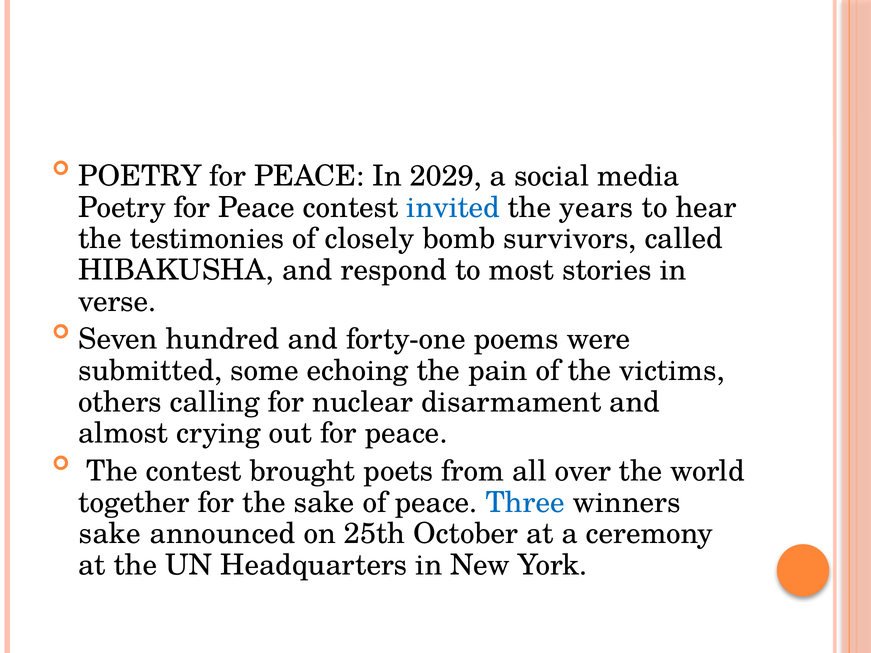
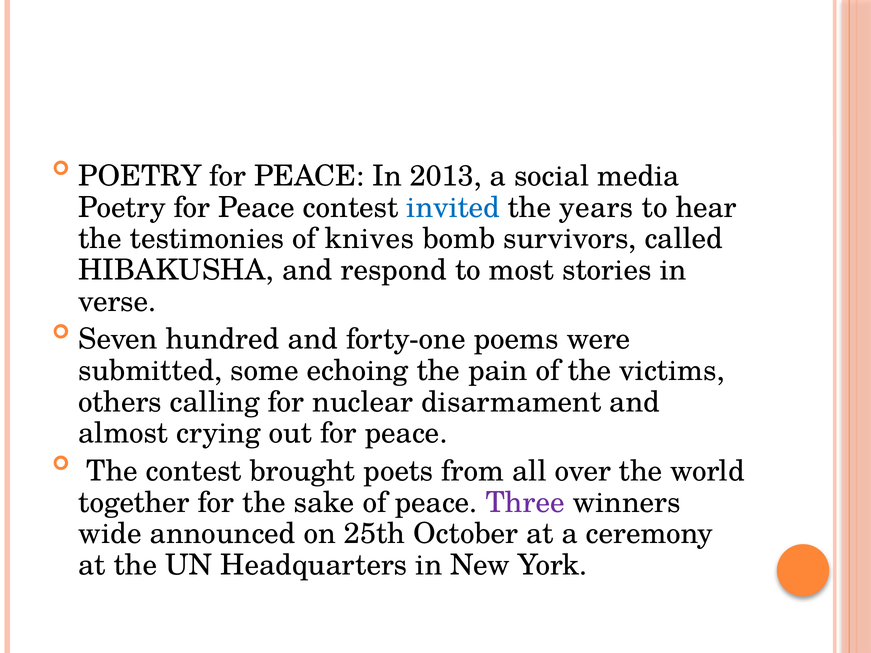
2029: 2029 -> 2013 (446, 176)
closely: closely -> knives (369, 239)
Three colour: blue -> purple (525, 503)
sake: sake -> wide (110, 534)
